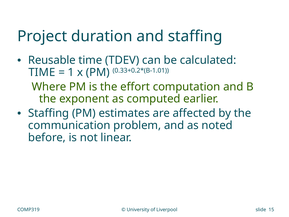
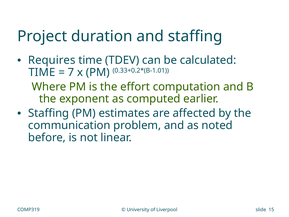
Reusable: Reusable -> Requires (52, 60)
1: 1 -> 7 (71, 72)
